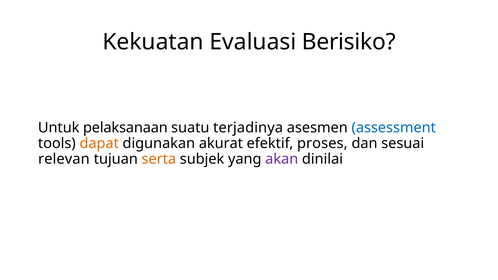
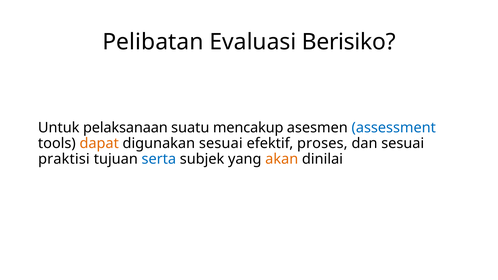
Kekuatan: Kekuatan -> Pelibatan (153, 42)
terjadinya: terjadinya -> mencakup (248, 128)
digunakan akurat: akurat -> sesuai (221, 143)
relevan: relevan -> praktisi (64, 159)
serta colour: orange -> blue (159, 159)
akan colour: purple -> orange (282, 159)
